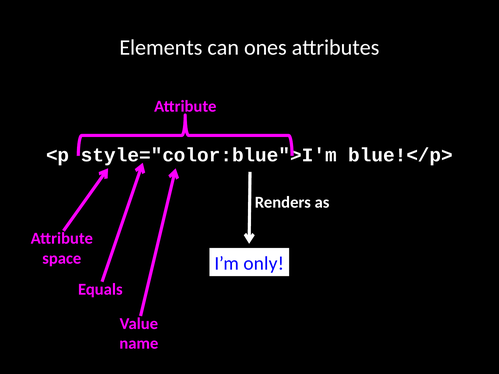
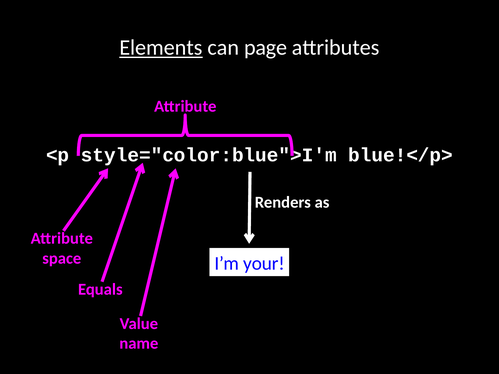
Elements underline: none -> present (161, 48)
ones: ones -> page (266, 48)
only: only -> your (264, 264)
